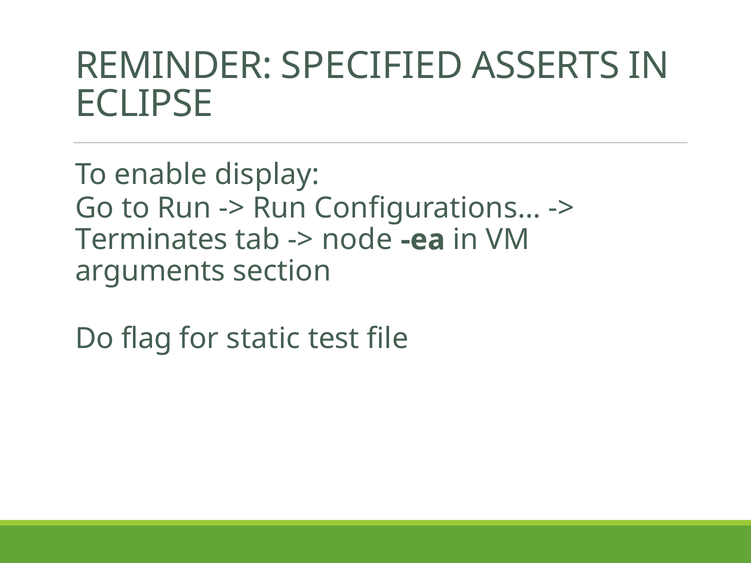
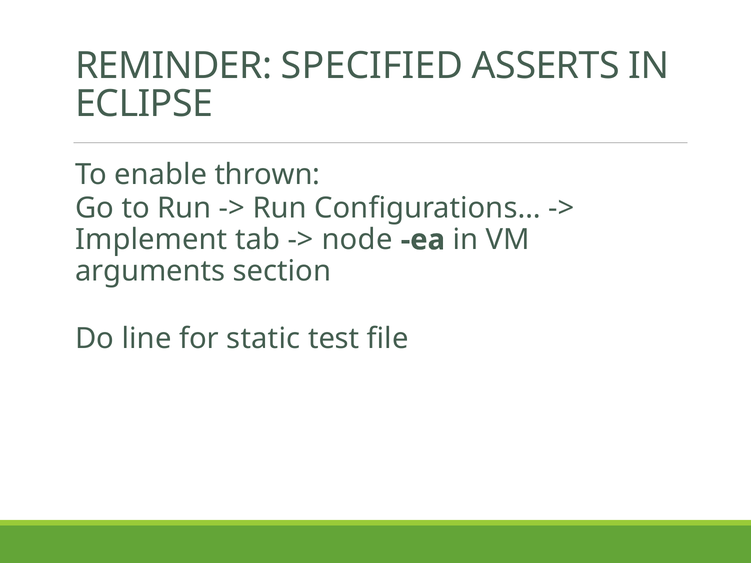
display: display -> thrown (267, 175)
Terminates: Terminates -> Implement (151, 240)
flag: flag -> line (147, 339)
